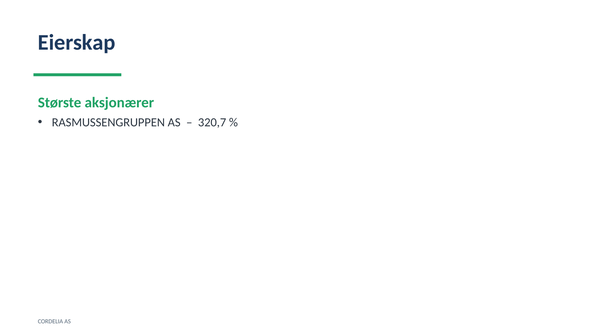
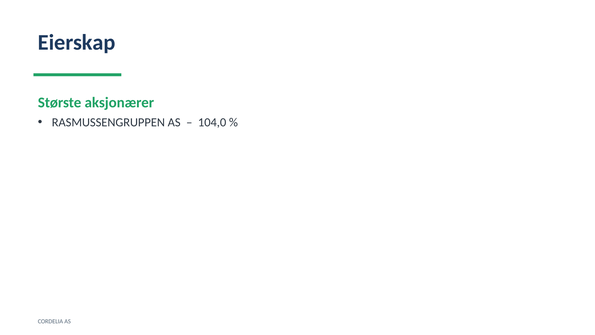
320,7: 320,7 -> 104,0 (212, 122)
